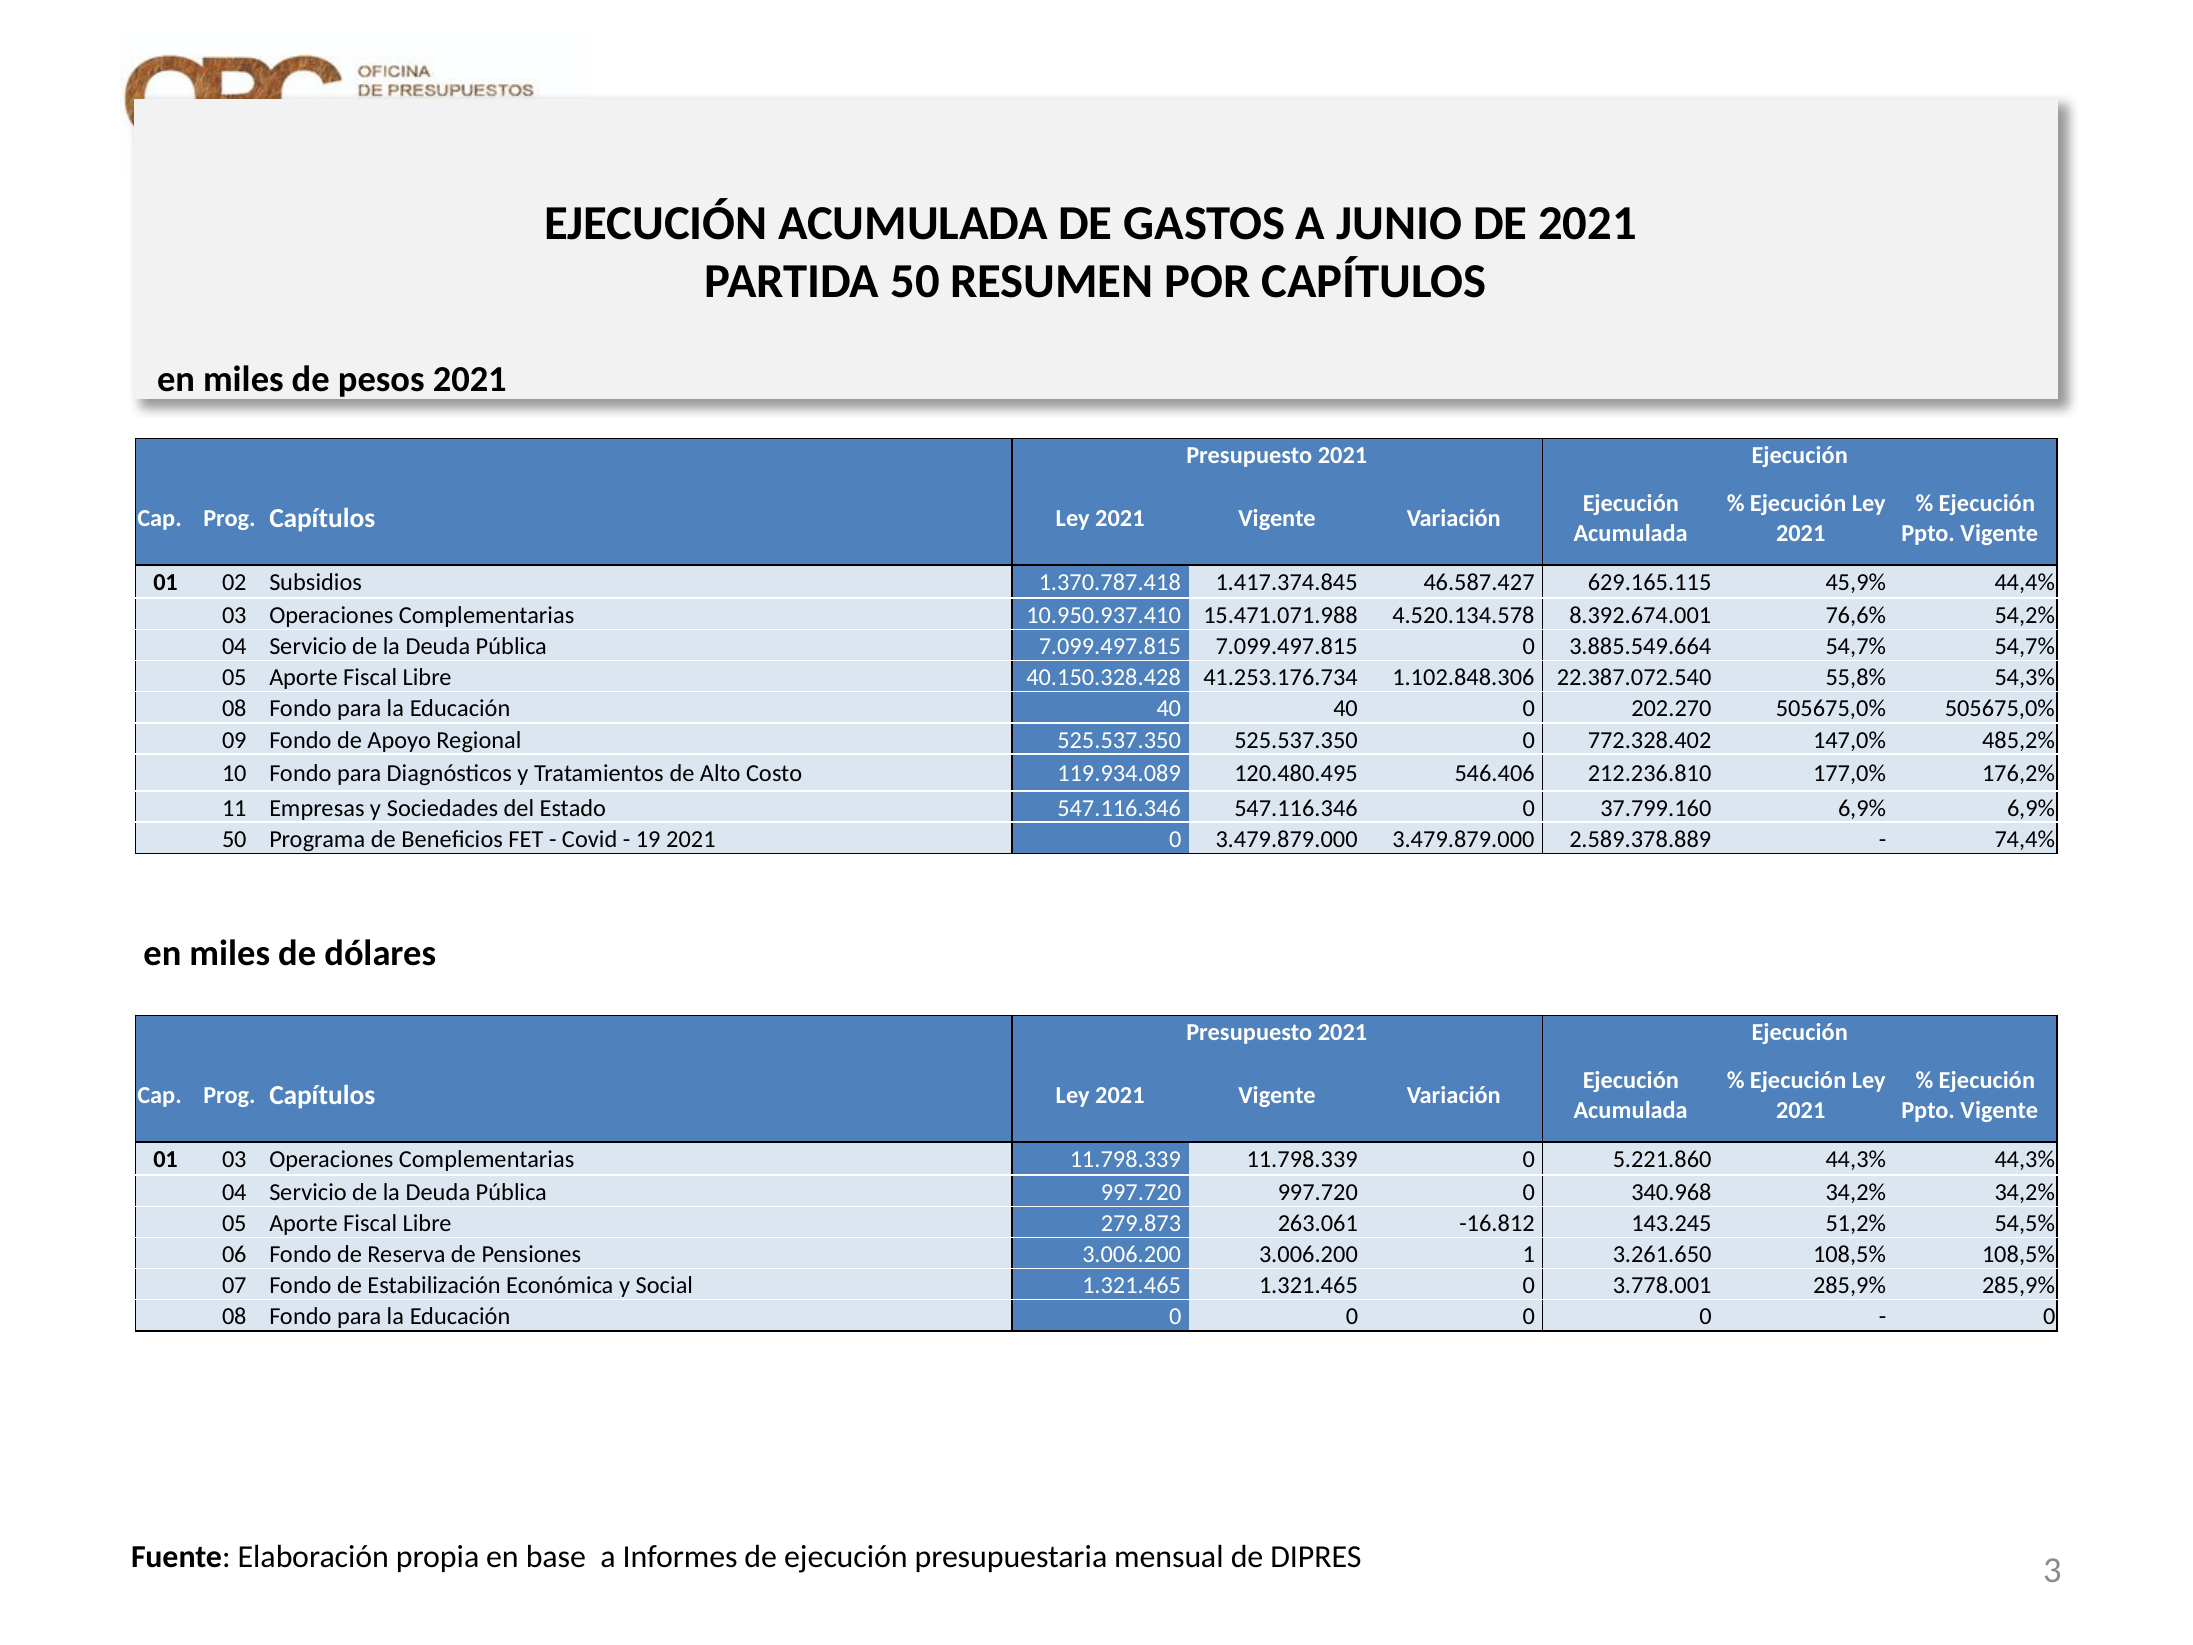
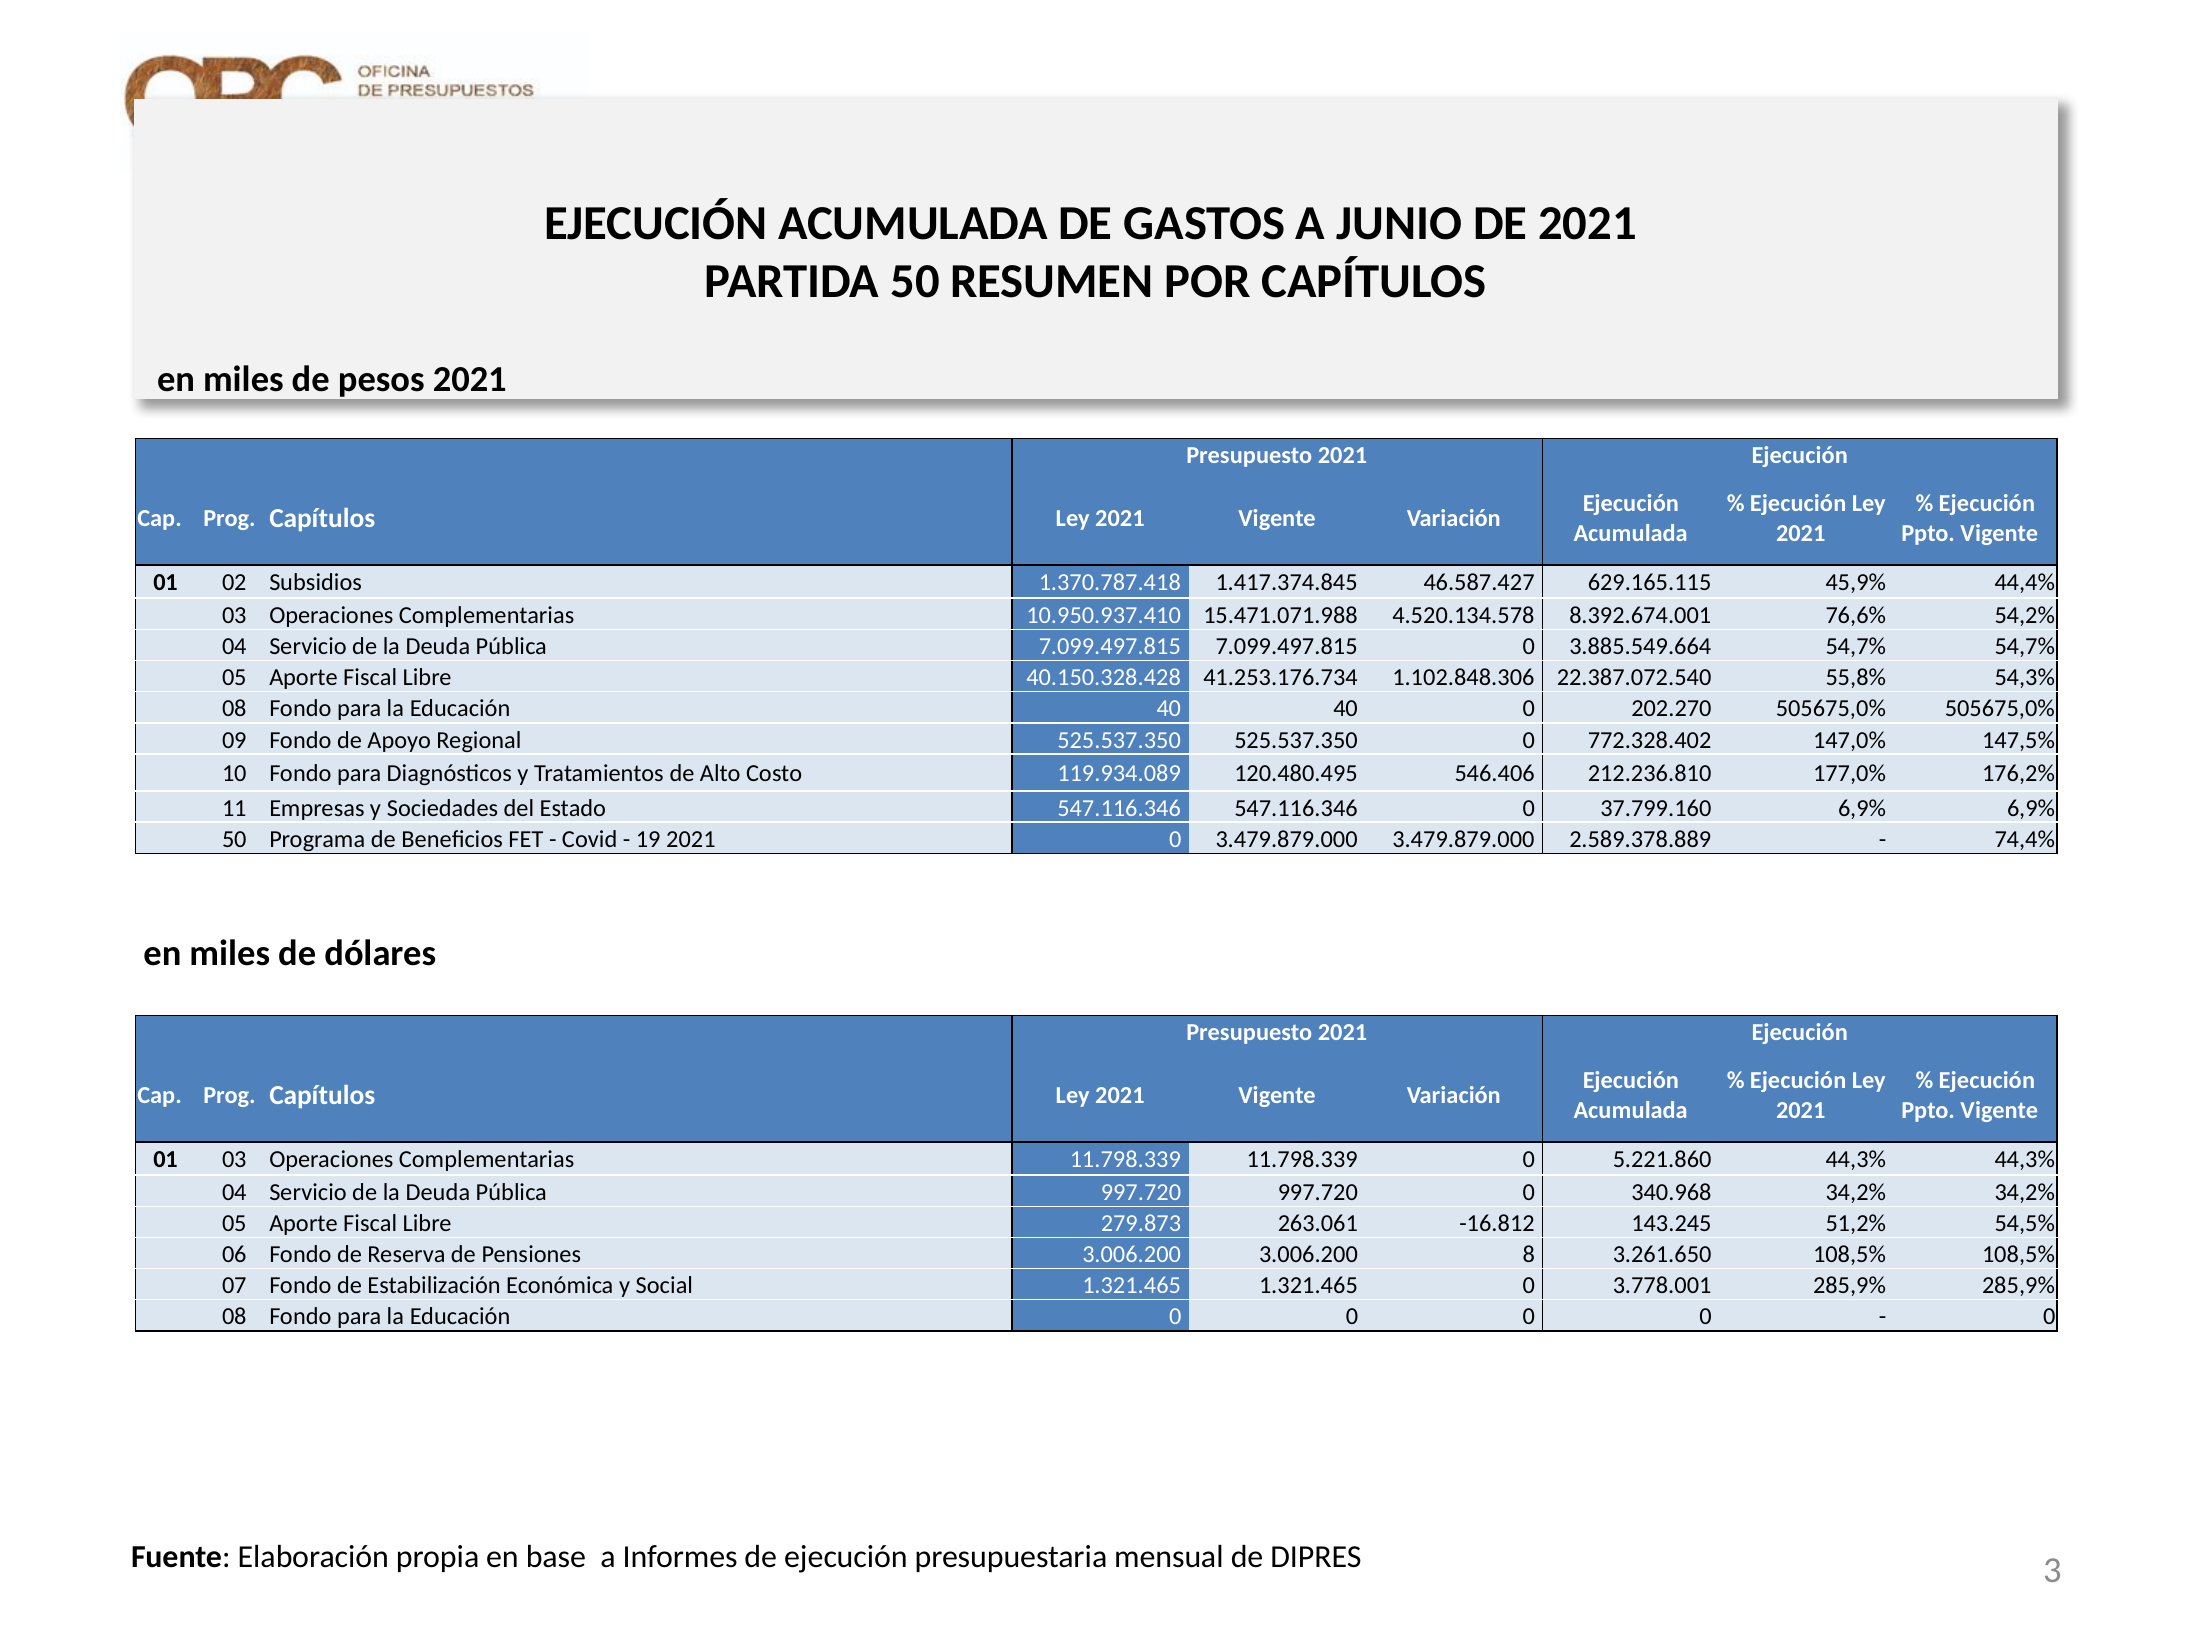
485,2%: 485,2% -> 147,5% (2019, 740)
1: 1 -> 8 (1529, 1254)
